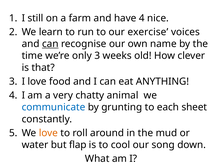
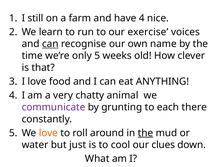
only 3: 3 -> 5 (97, 56)
communicate colour: blue -> purple (53, 107)
sheet: sheet -> there (194, 107)
the underline: none -> present (145, 133)
flap: flap -> just (78, 145)
song: song -> clues (163, 145)
